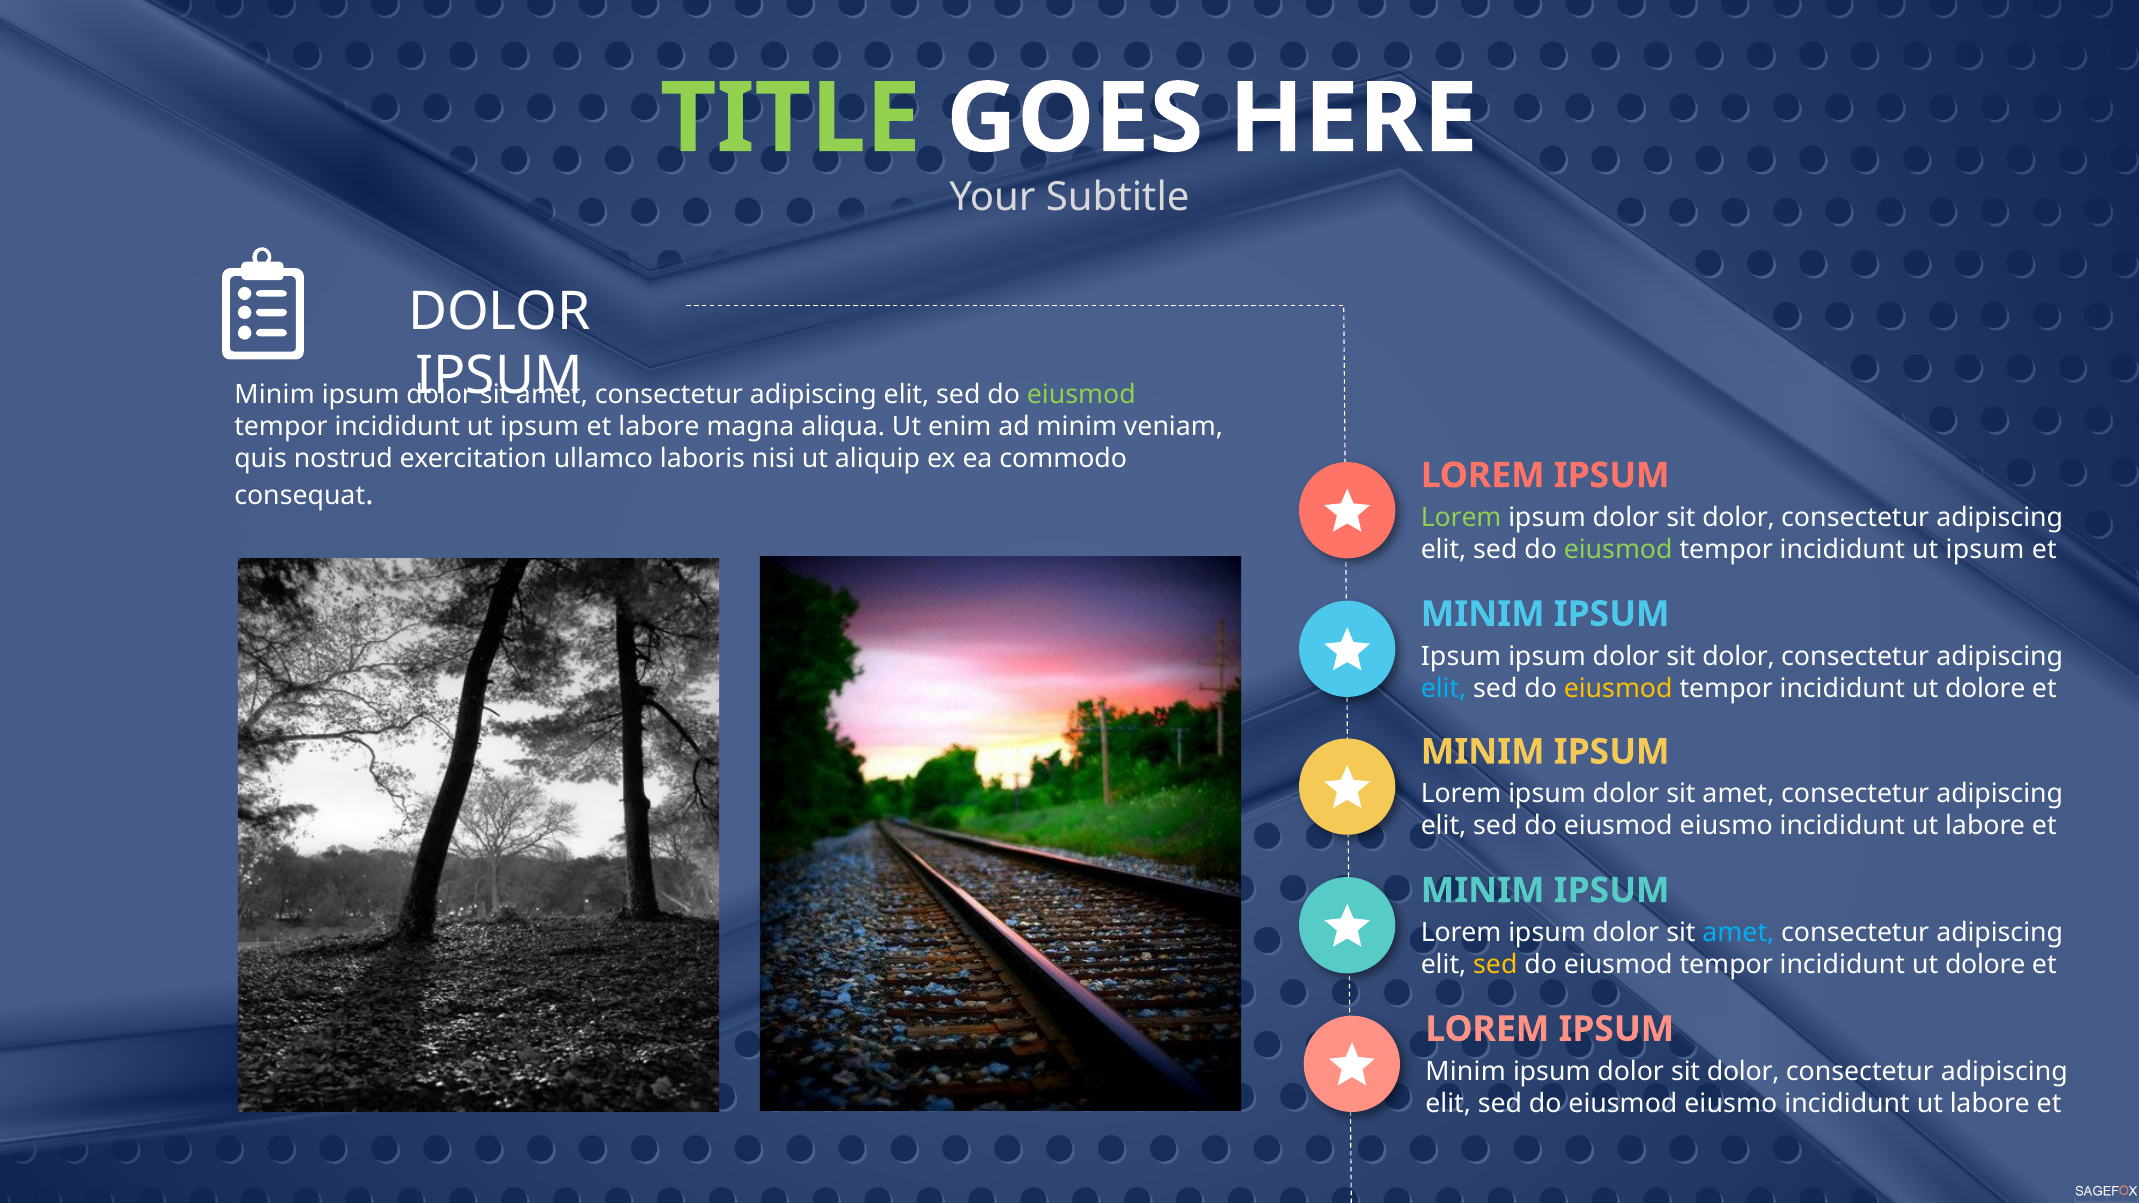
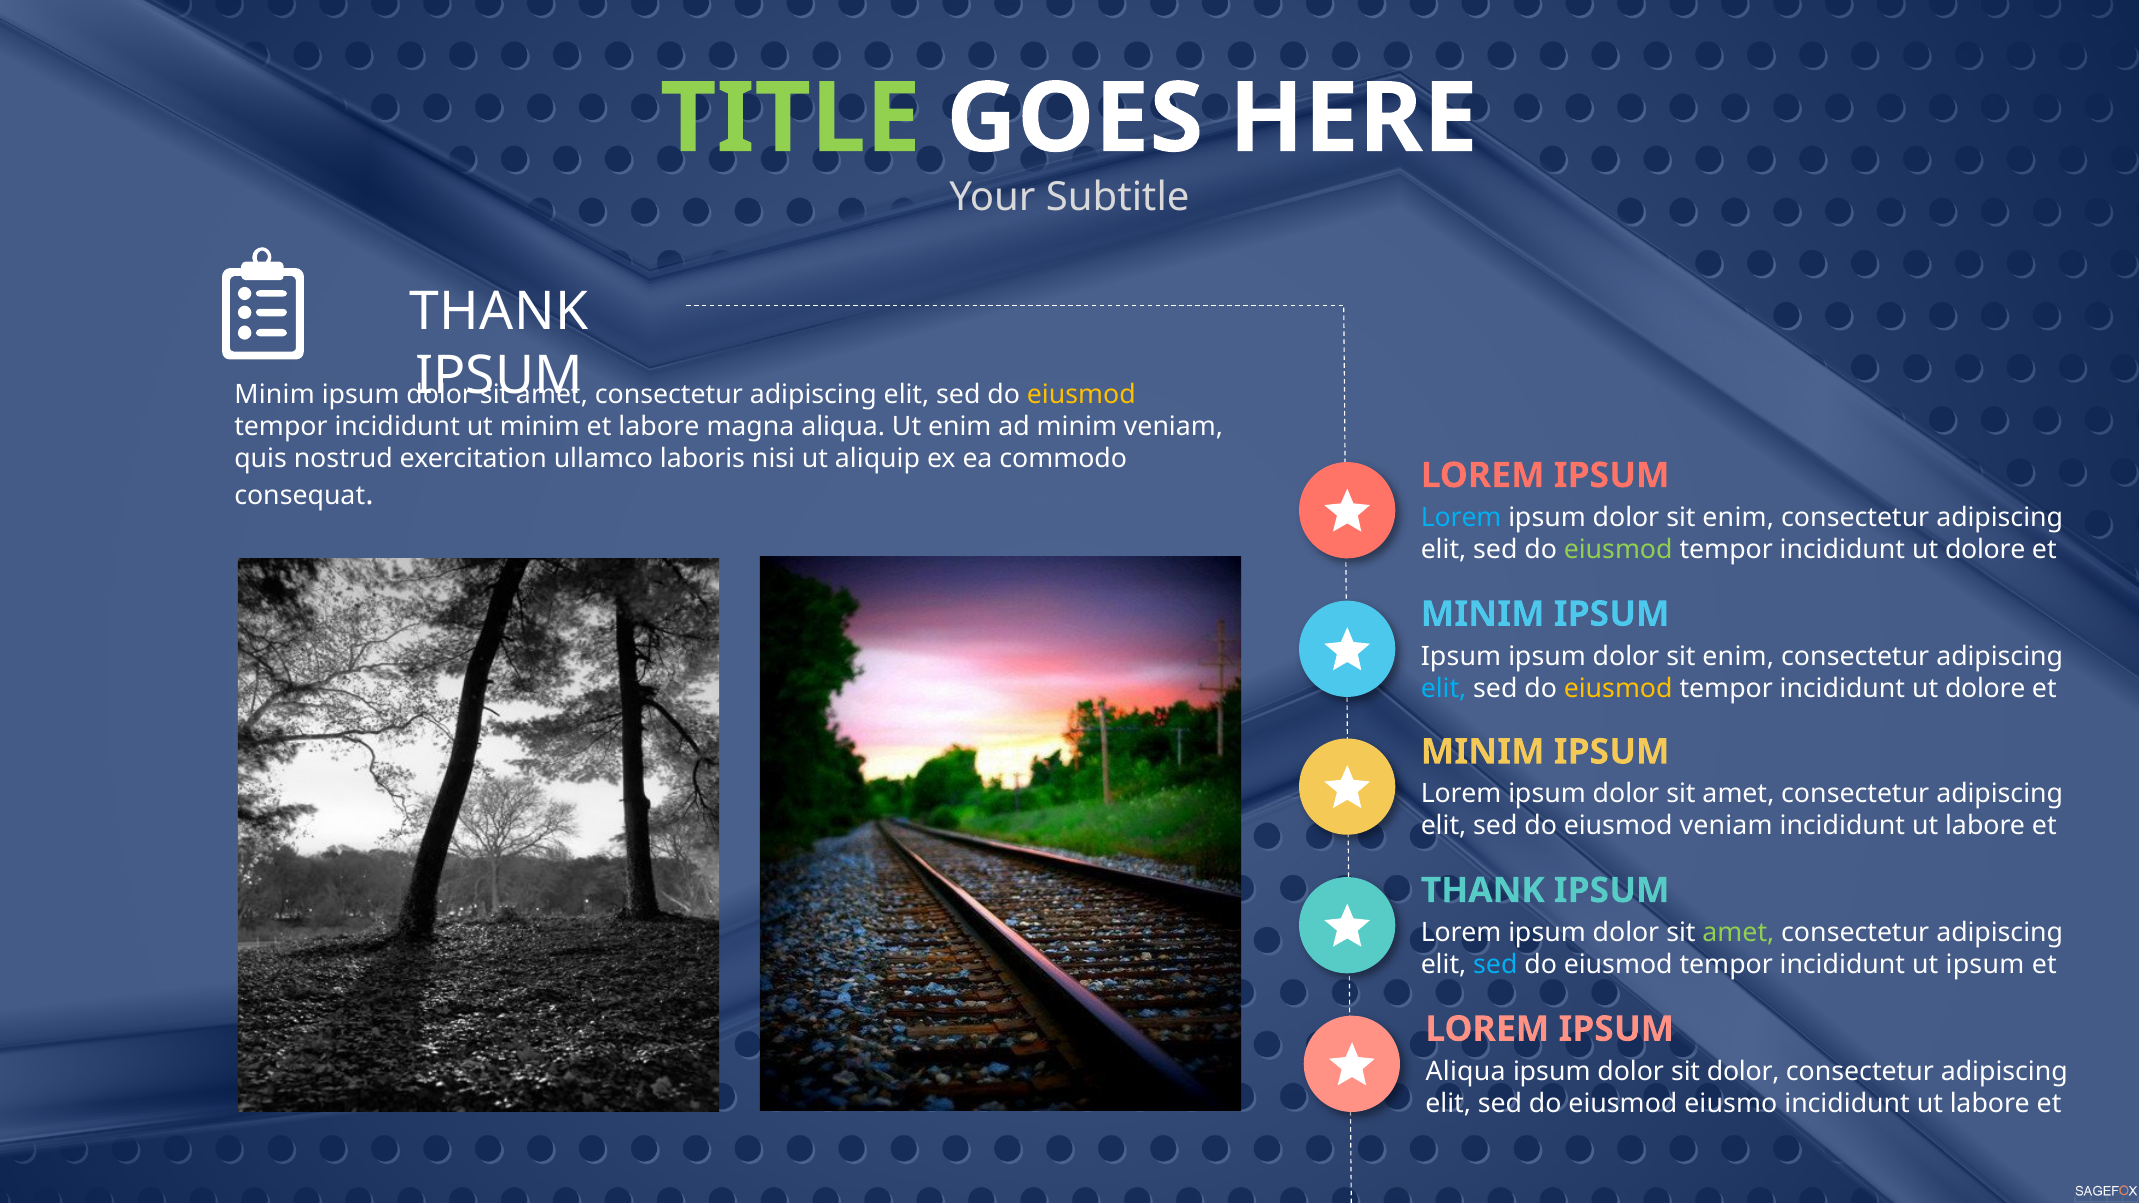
DOLOR: DOLOR -> THANK (499, 312)
eiusmod colour: light green -> yellow (1081, 395)
ipsum: ipsum -> minim (540, 427)
Lorem colour: light green -> light blue (1461, 518)
dolor: dolor -> enim (1738, 518)
ipsum: ipsum -> dolore (1985, 550)
dolor: dolor -> enim (1738, 656)
eiusmo: eiusmo -> veniam (1726, 826)
MINIM: MINIM -> THANK (1483, 891)
amet colour: light blue -> light green (1738, 933)
sed colour: yellow -> light blue (1495, 965)
dolore: dolore -> ipsum (1985, 965)
Minim: Minim -> Aliqua (1466, 1071)
